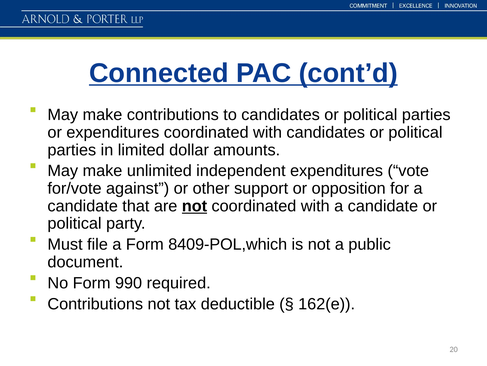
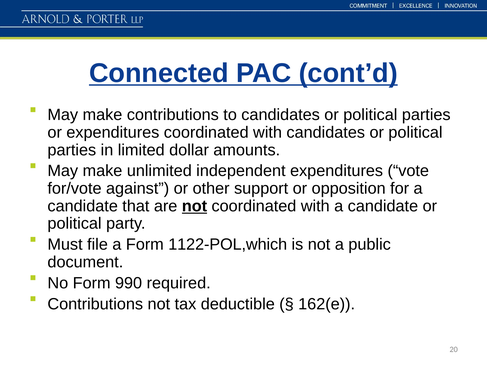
8409-POL,which: 8409-POL,which -> 1122-POL,which (228, 244)
